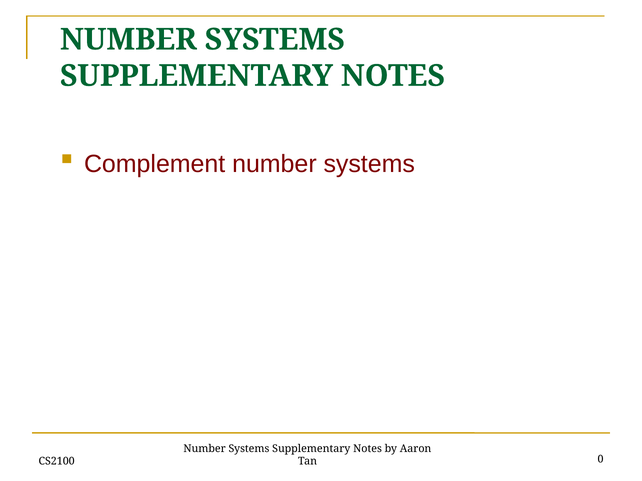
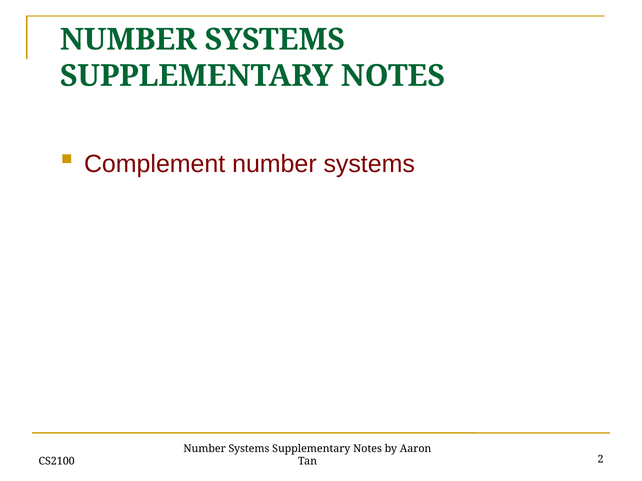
0: 0 -> 2 (601, 460)
